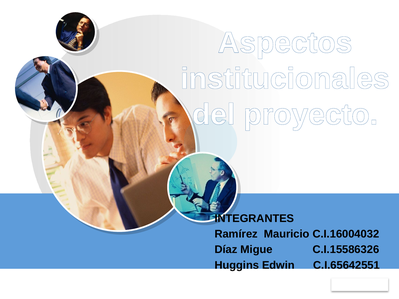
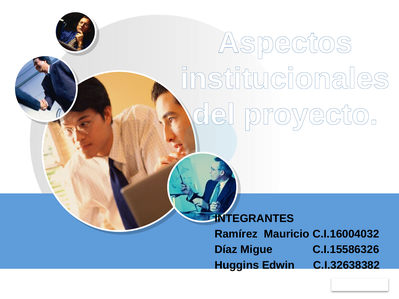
C.I.65642551: C.I.65642551 -> C.I.32638382 (346, 265)
